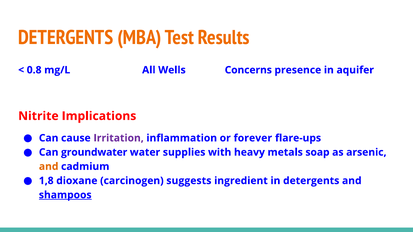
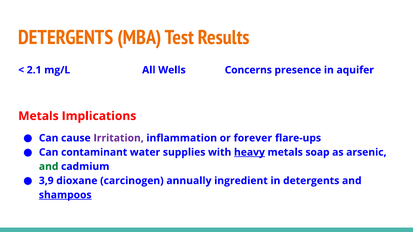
0.8: 0.8 -> 2.1 (34, 70)
Nitrite: Nitrite -> Metals (38, 116)
groundwater: groundwater -> contaminant (94, 152)
heavy underline: none -> present (249, 152)
and colour: orange -> green (49, 167)
1,8: 1,8 -> 3,9 (46, 181)
suggests: suggests -> annually (189, 181)
